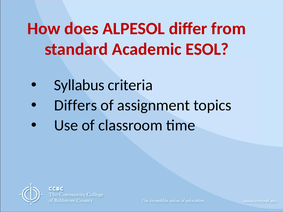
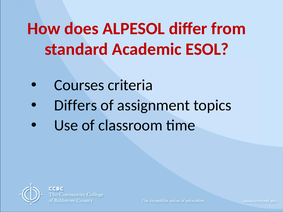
Syllabus: Syllabus -> Courses (79, 85)
